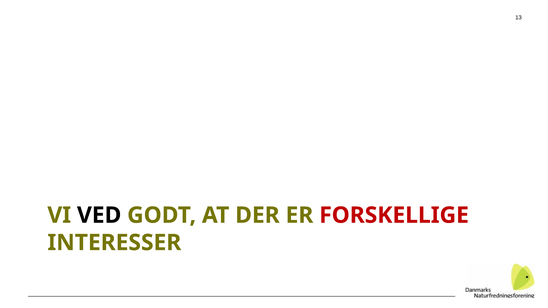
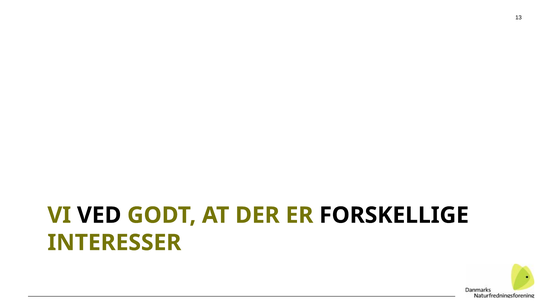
FORSKELLIGE colour: red -> black (394, 215)
